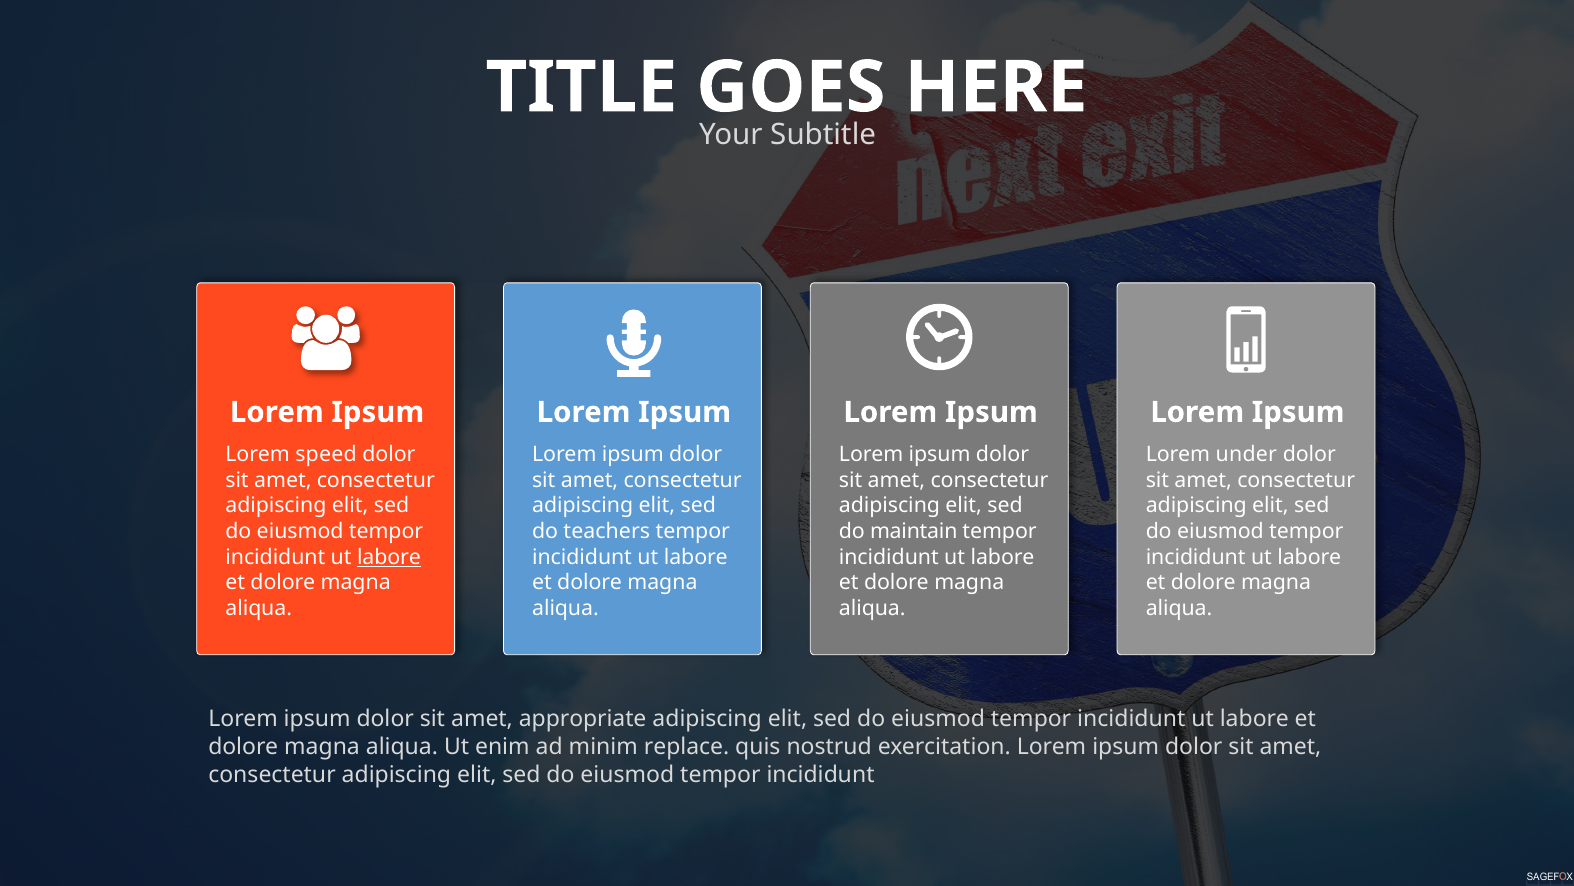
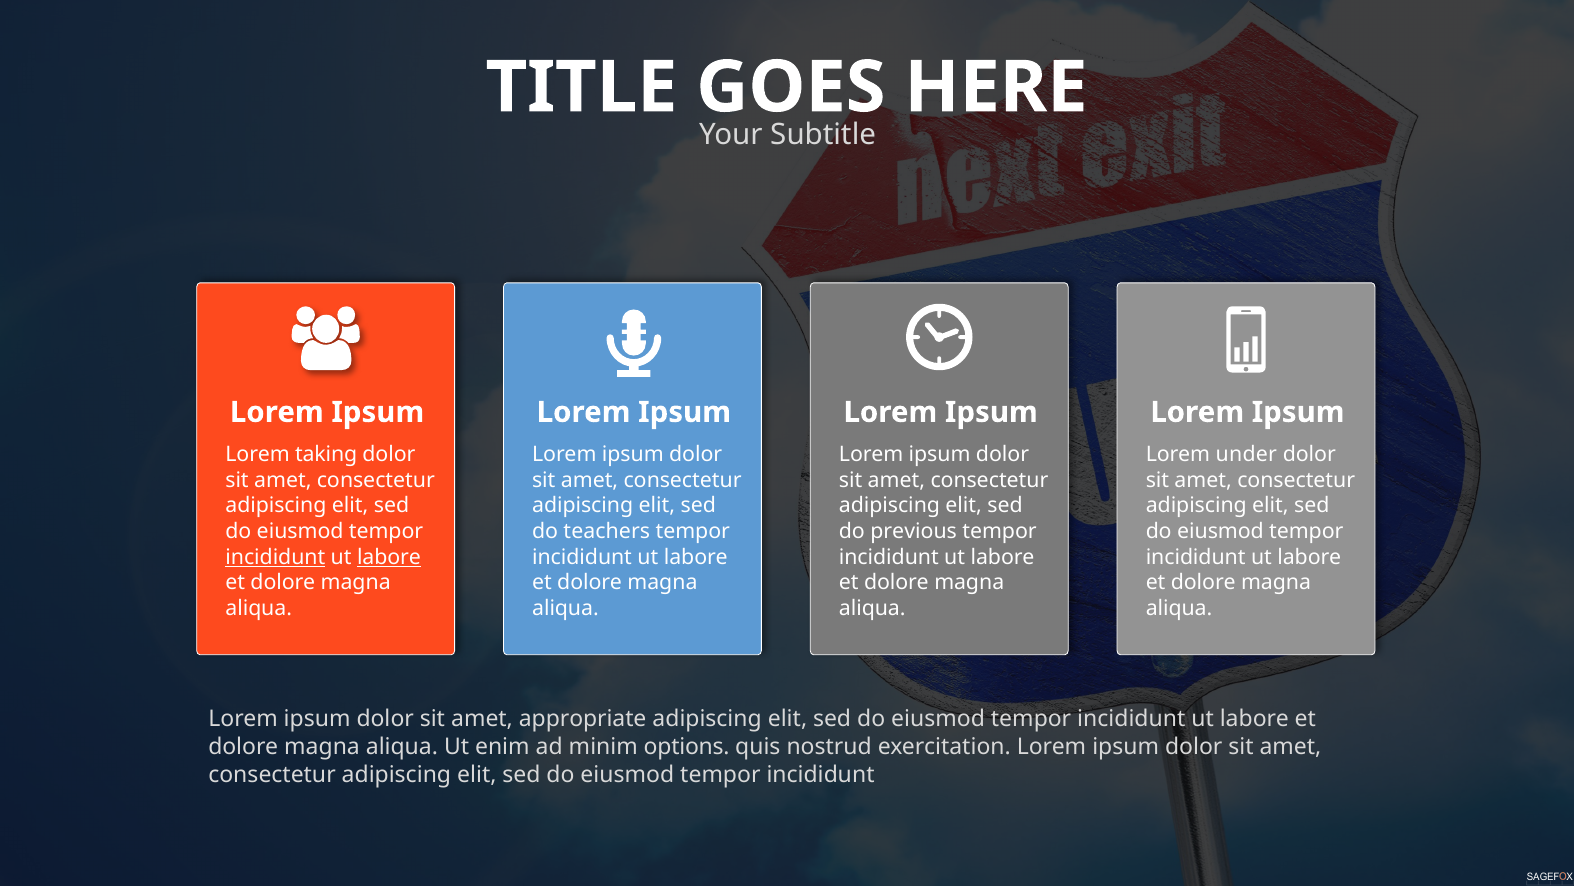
speed: speed -> taking (326, 454)
maintain: maintain -> previous (914, 531)
incididunt underline: none -> present (275, 557)
replace: replace -> options (687, 746)
